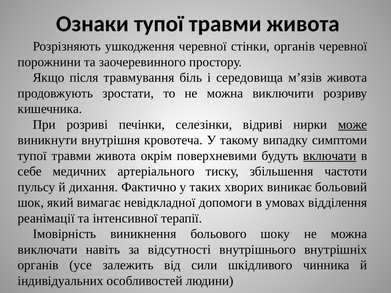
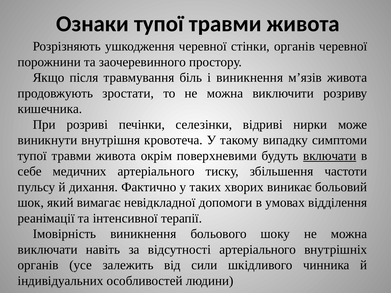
і середовища: середовища -> виникнення (250, 78)
може underline: present -> none (353, 125)
відсутності внутрішнього: внутрішнього -> артеріального (258, 250)
